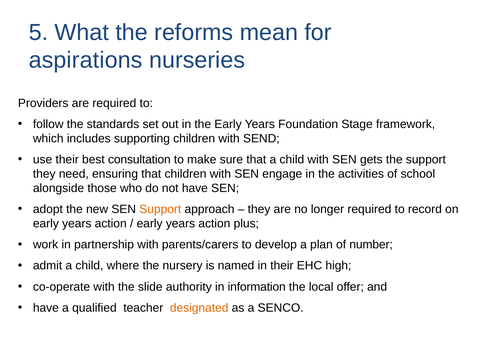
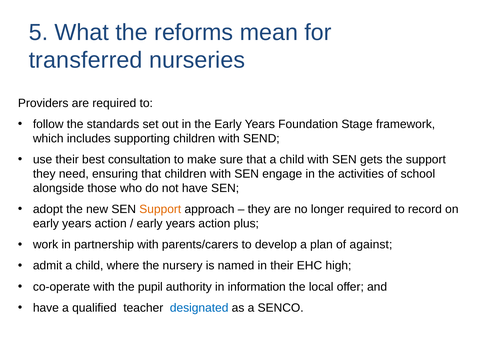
aspirations: aspirations -> transferred (86, 60)
number: number -> against (371, 245)
slide: slide -> pupil (150, 287)
designated colour: orange -> blue (199, 308)
